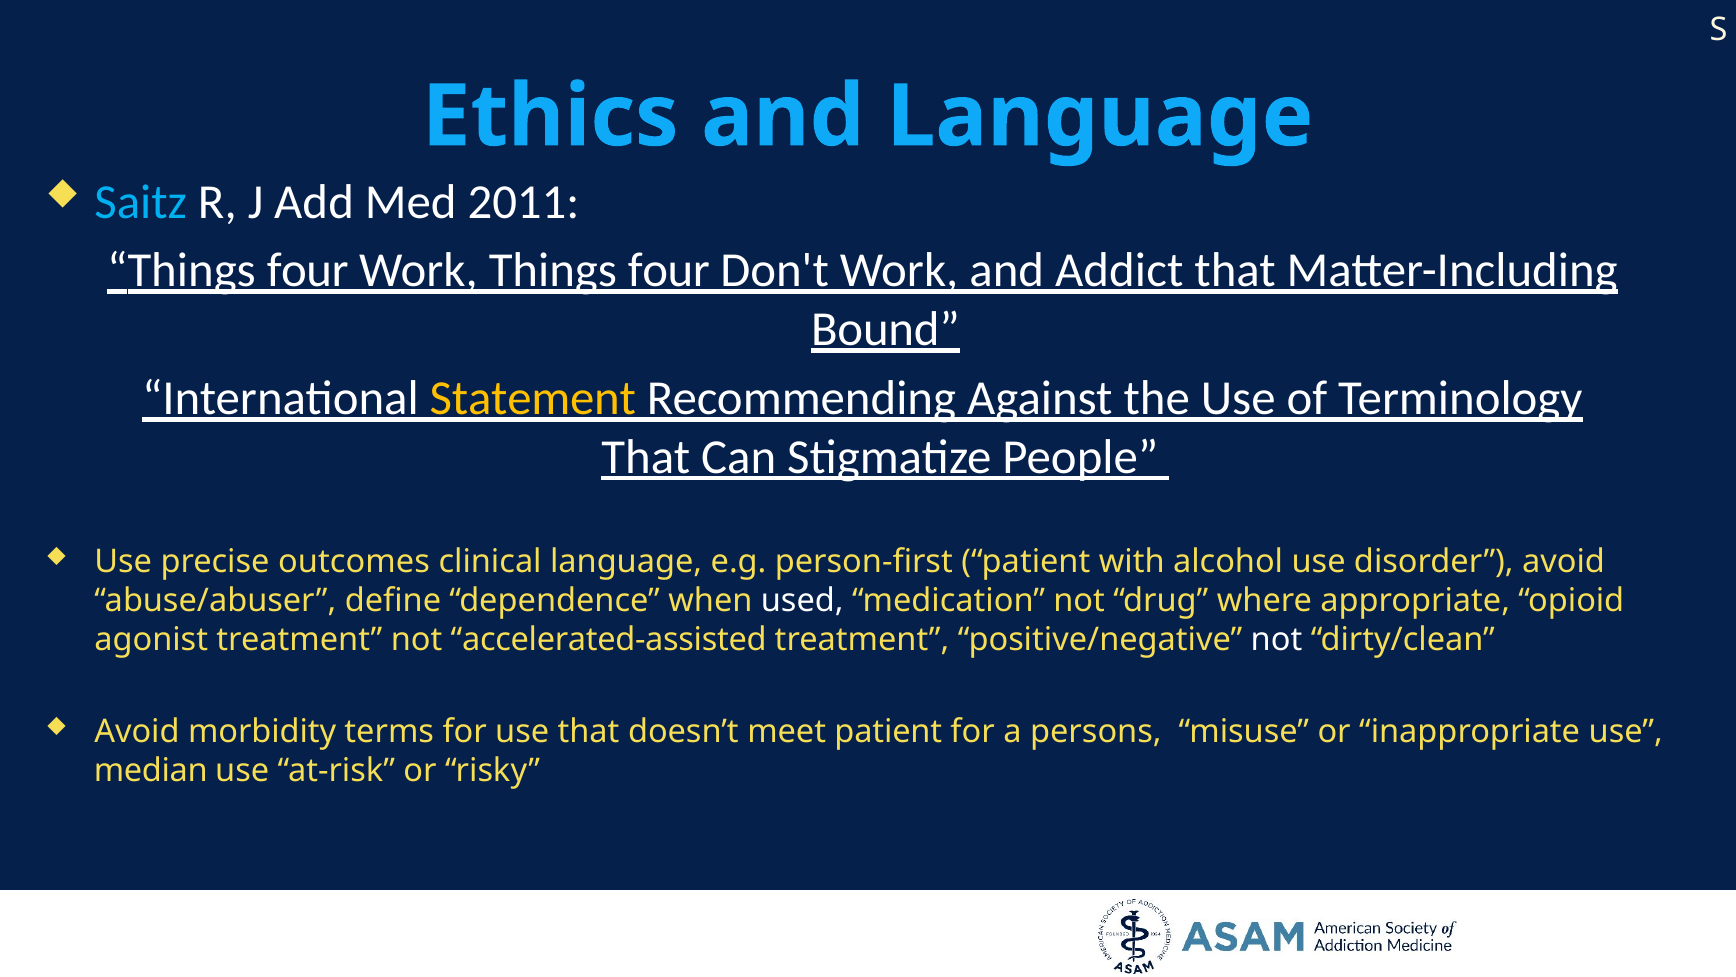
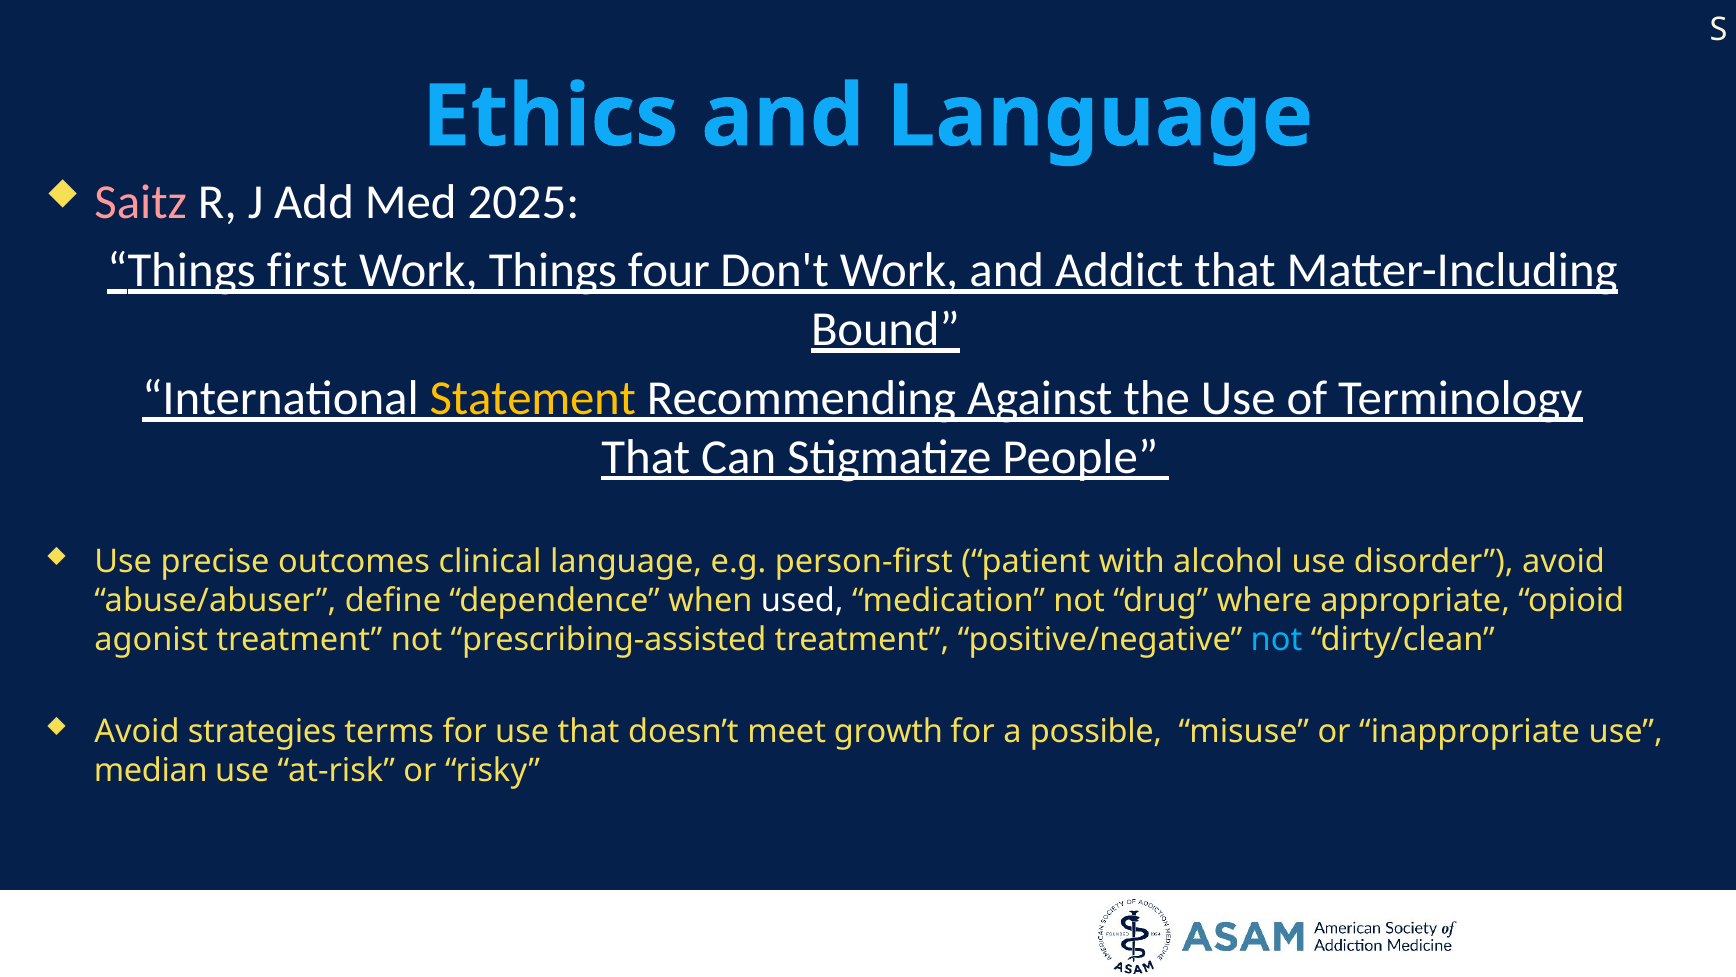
Saitz colour: light blue -> pink (141, 202)
2011: 2011 -> 2025 (523, 202)
four: four -> first (307, 271)
accelerated-assisted: accelerated-assisted -> prescribing-assisted (609, 640)
not colour: white -> light blue (1277, 640)
morbidity: morbidity -> strategies (262, 731)
meet patient: patient -> growth (888, 731)
persons: persons -> possible (1096, 731)
